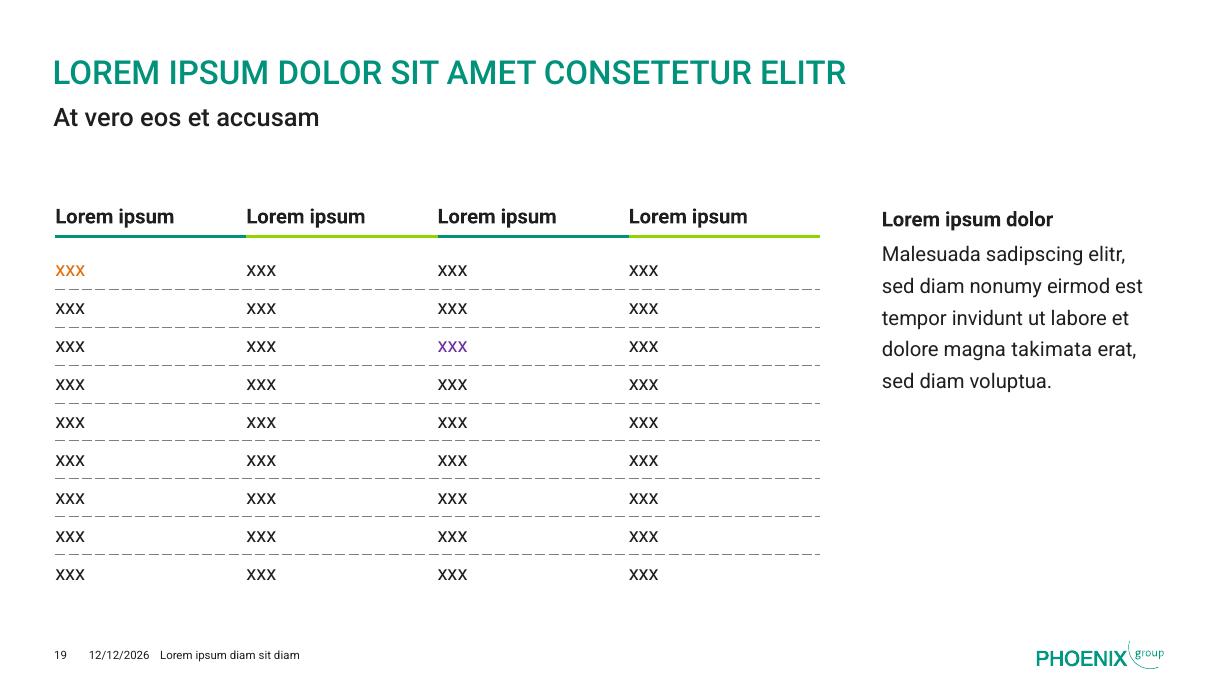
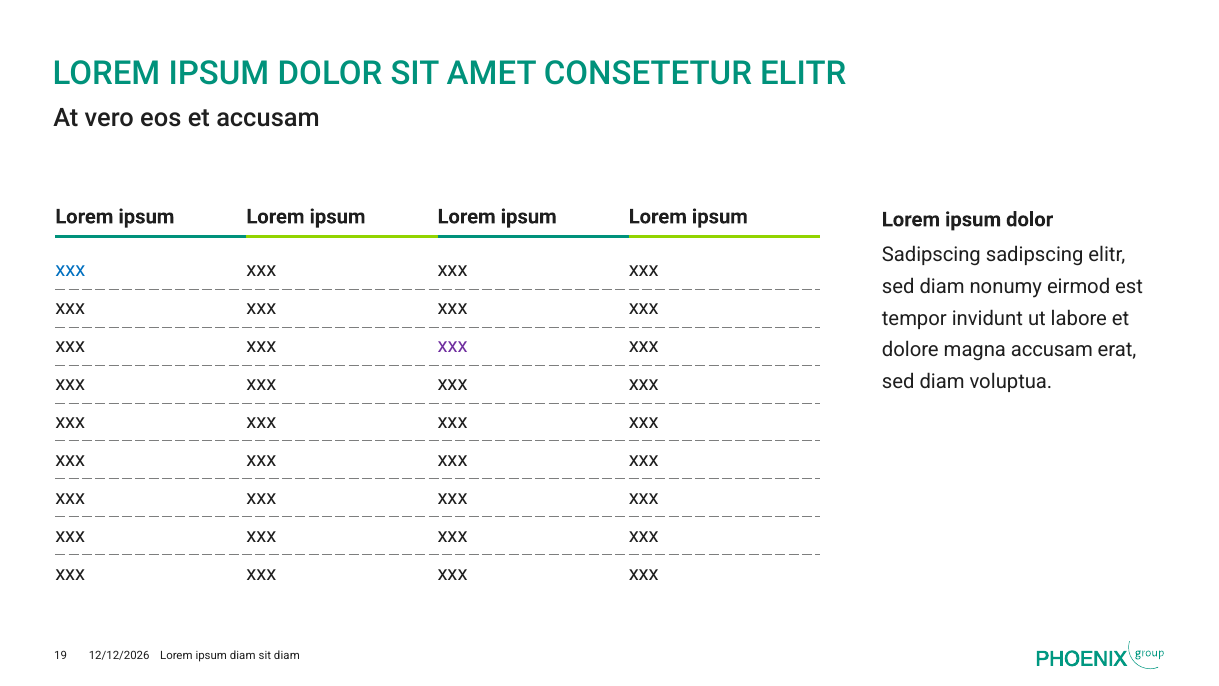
Malesuada: Malesuada -> Sadipscing (931, 255)
xxx colour: orange -> blue (70, 270)
magna takimata: takimata -> accusam (1052, 350)
